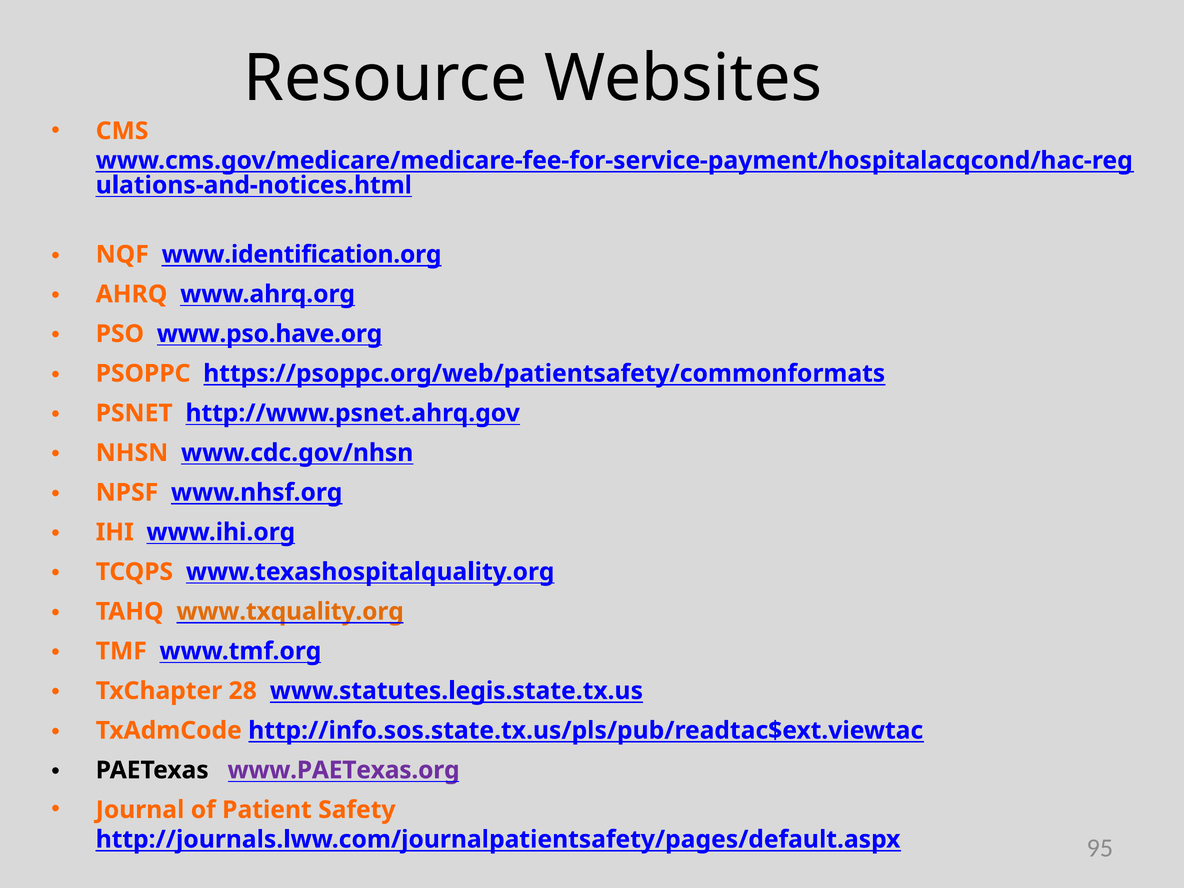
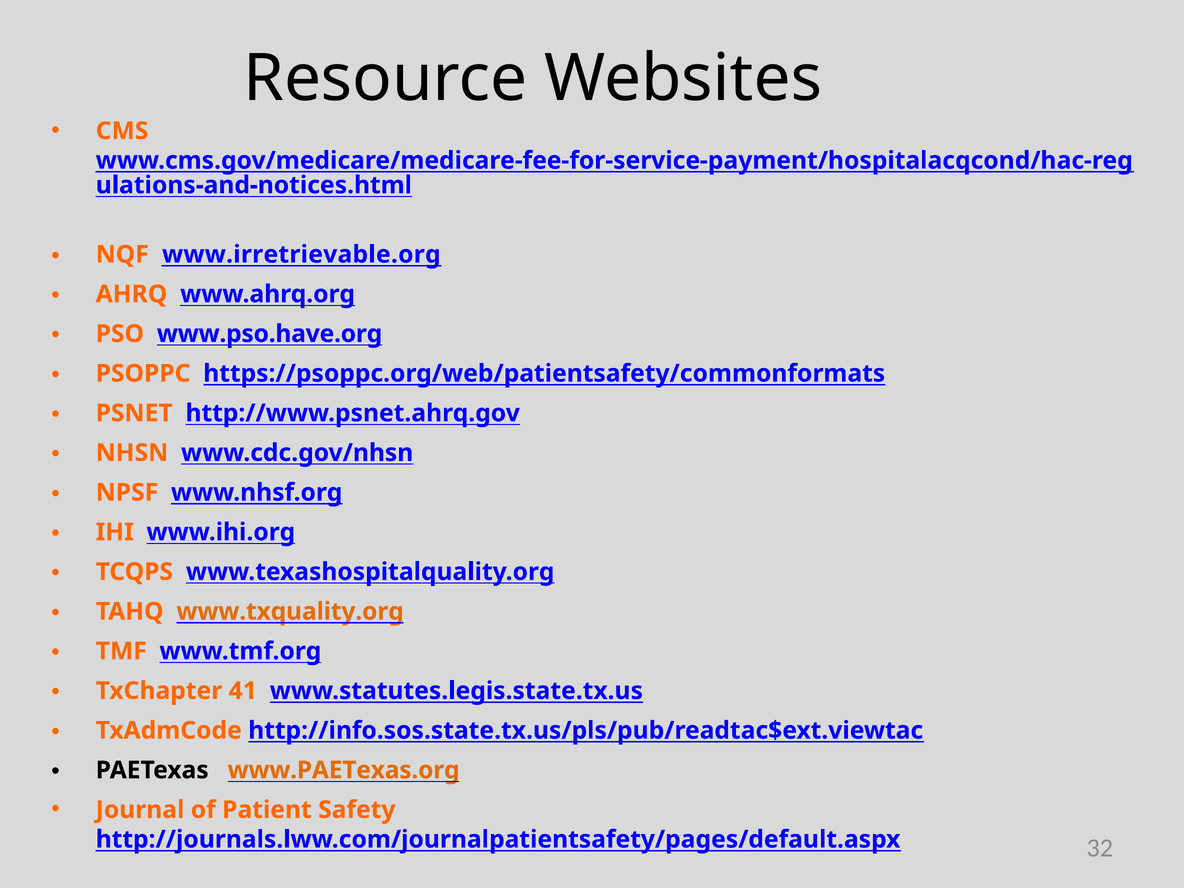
www.identification.org: www.identification.org -> www.irretrievable.org (301, 254)
28: 28 -> 41 (243, 691)
www.PAETexas.org colour: purple -> orange (344, 770)
95: 95 -> 32 (1100, 848)
